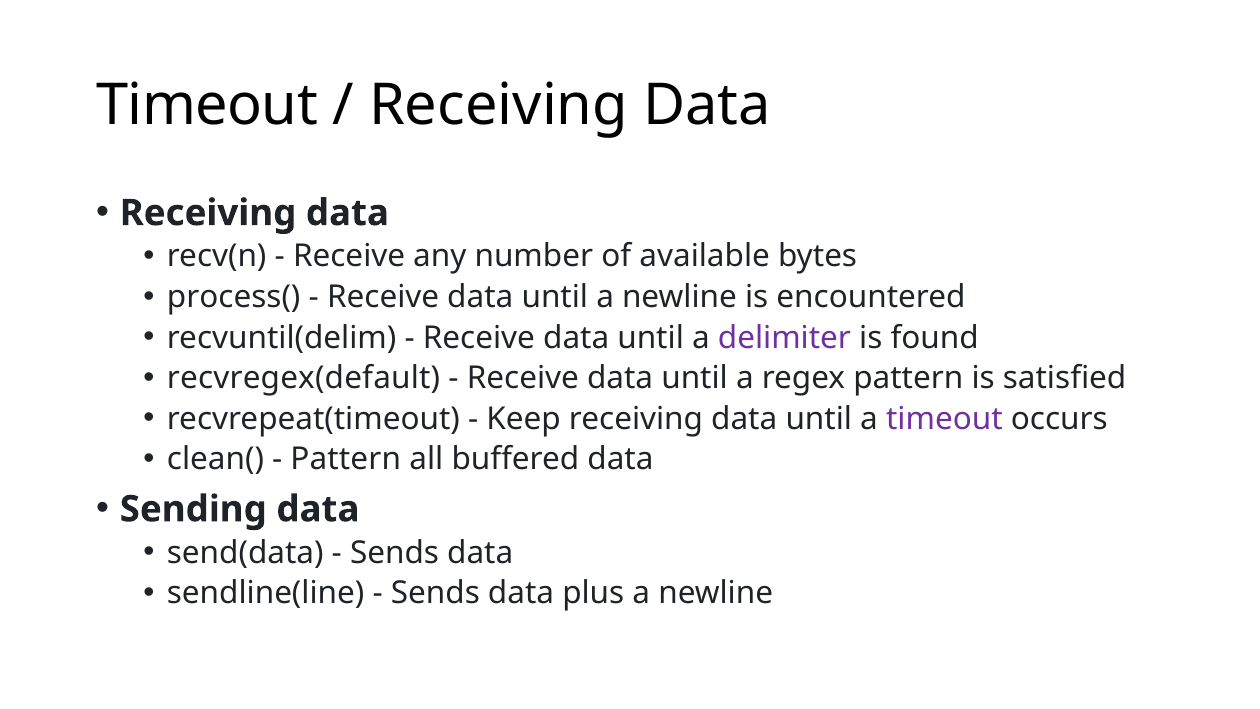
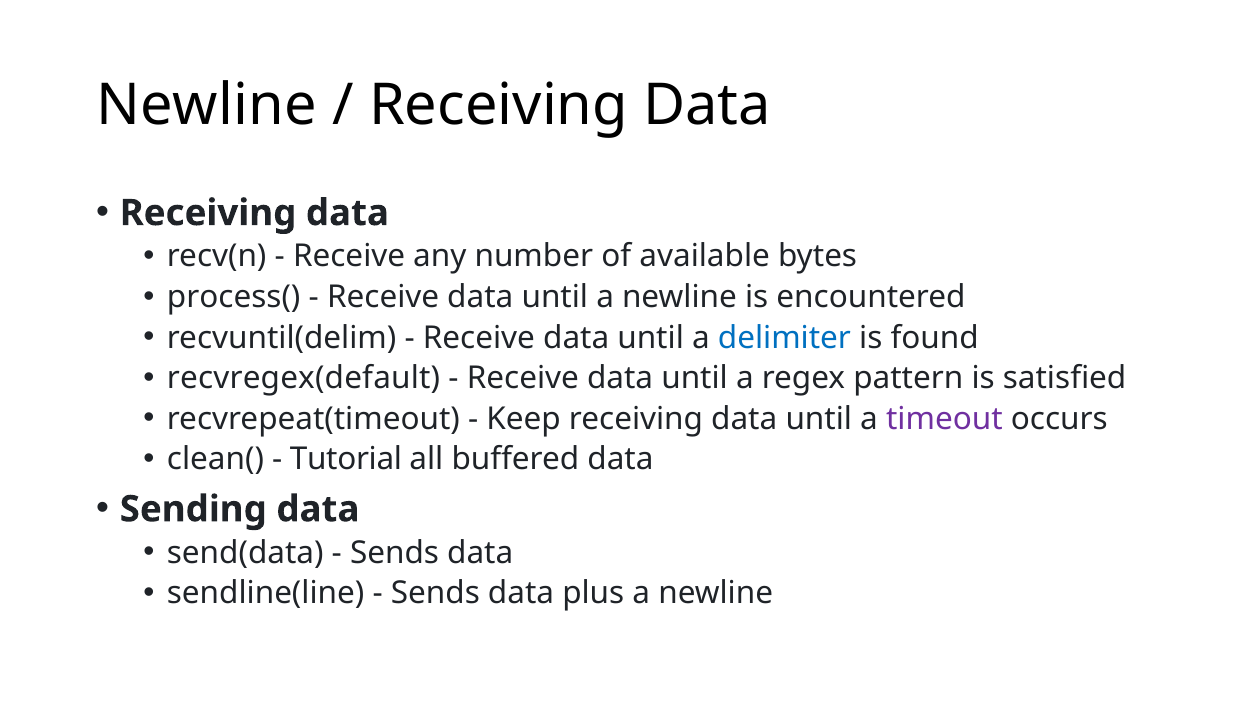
Timeout: Timeout -> Newline (207, 106)
delimiter colour: purple -> blue (784, 337)
Pattern: Pattern -> Tutorial (346, 459)
